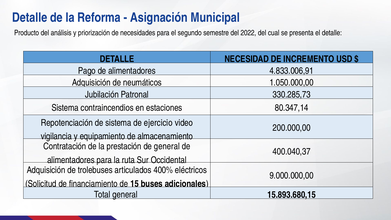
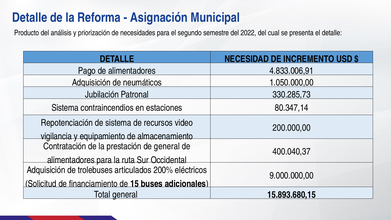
ejercicio: ejercicio -> recursos (158, 123)
400%: 400% -> 200% (163, 170)
